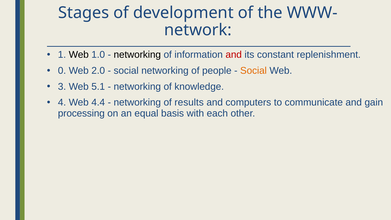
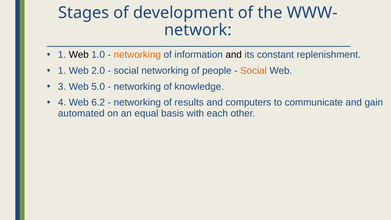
networking colour: black -> orange (137, 55)
and colour: red -> black (234, 55)
0: 0 -> 1 (62, 71)
5.1: 5.1 -> 5.0 (98, 87)
4.4: 4.4 -> 6.2 (98, 102)
processing: processing -> automated (81, 113)
